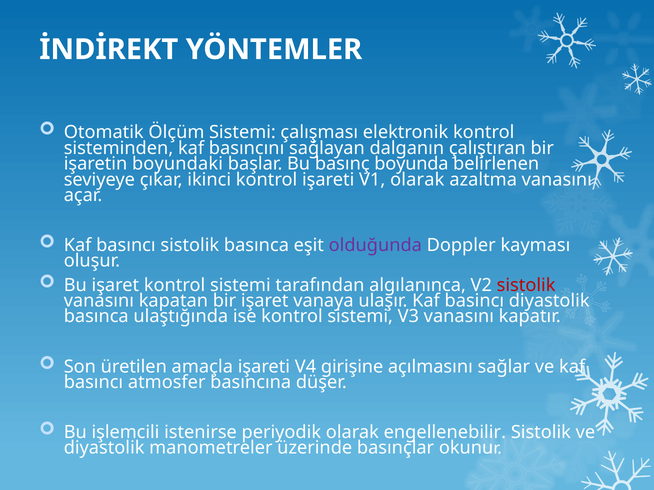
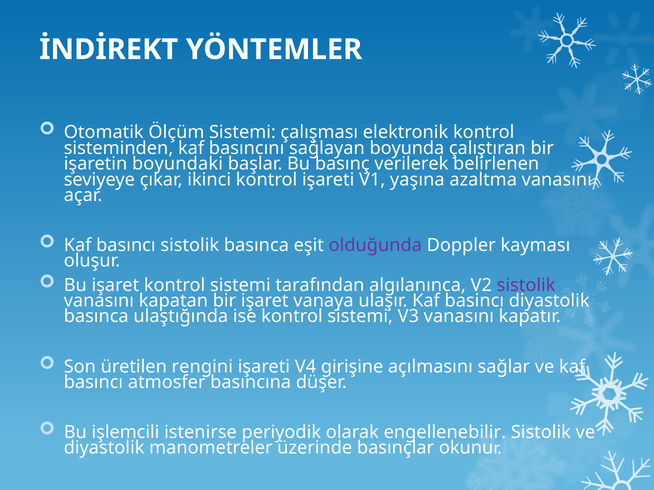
dalganın: dalganın -> boyunda (407, 148)
boyunda: boyunda -> verilerek (411, 164)
V1 olarak: olarak -> yaşına (417, 180)
sistolik colour: red -> purple (526, 285)
amaçla: amaçla -> rengini (202, 367)
